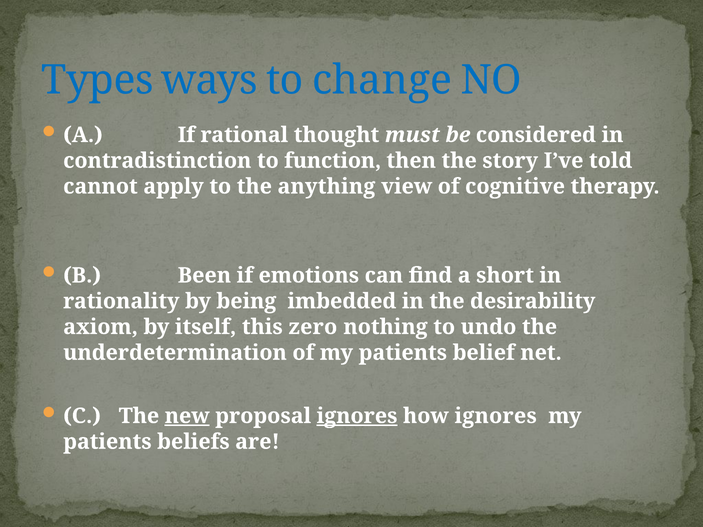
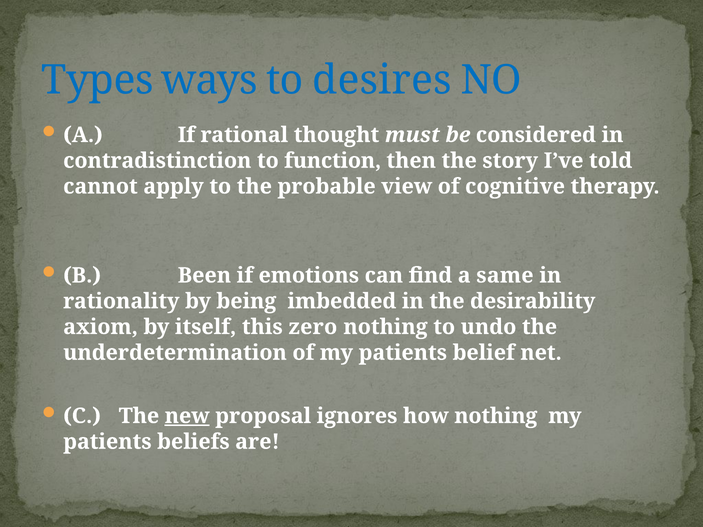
change: change -> desires (382, 80)
anything: anything -> probable (327, 187)
short: short -> same (505, 276)
ignores underline: present -> none (357, 416)
how ignores: ignores -> nothing (496, 416)
